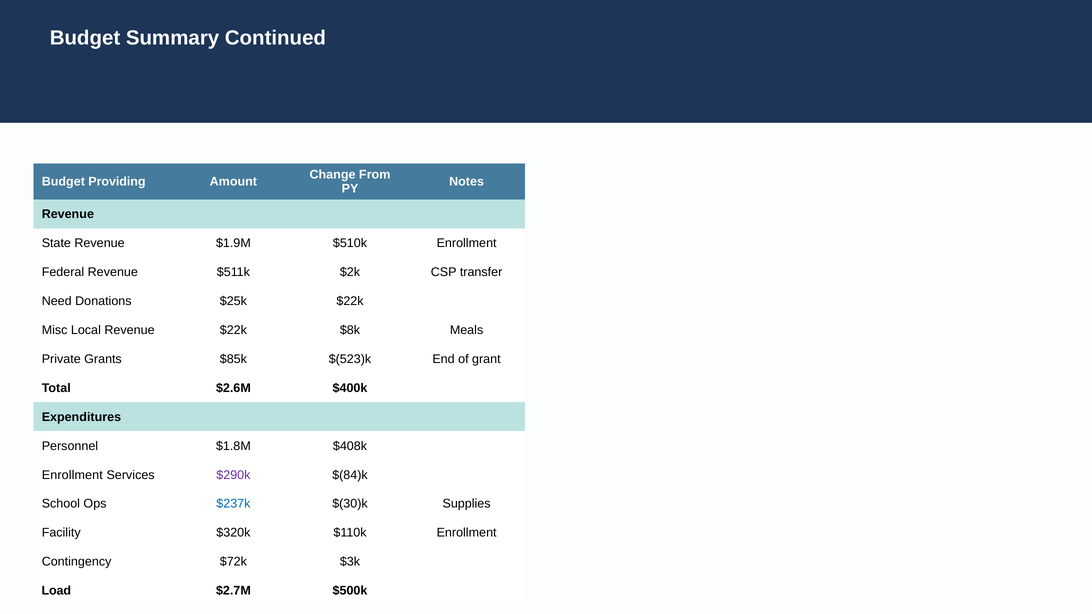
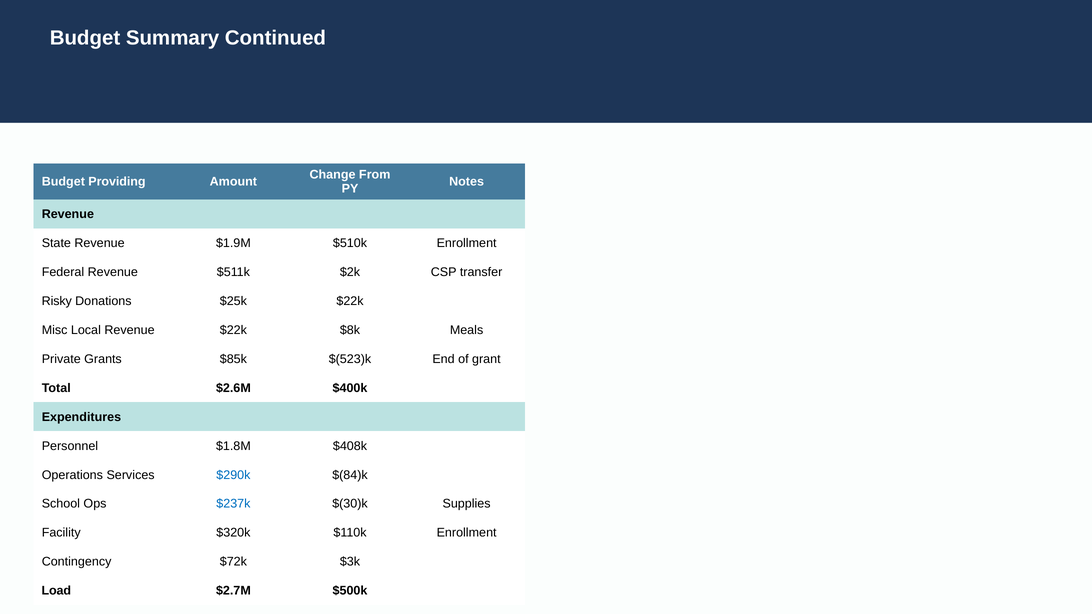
Need: Need -> Risky (57, 301)
Enrollment: Enrollment -> Operations (72, 475)
$290k colour: purple -> blue (233, 475)
